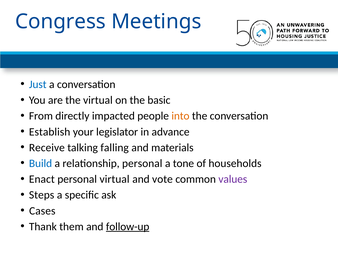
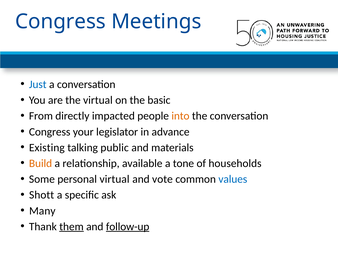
Establish: Establish -> Congress (50, 132)
Receive: Receive -> Existing (47, 147)
falling: falling -> public (115, 147)
Build colour: blue -> orange (41, 163)
relationship personal: personal -> available (142, 163)
Enact: Enact -> Some (42, 179)
values colour: purple -> blue (233, 179)
Steps: Steps -> Shott (42, 195)
Cases: Cases -> Many (42, 210)
them underline: none -> present (71, 226)
